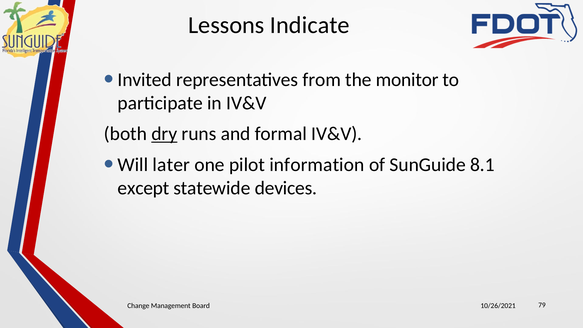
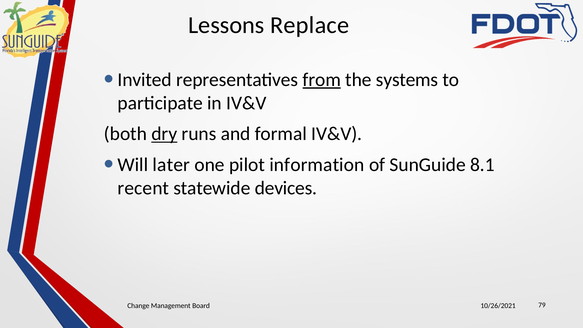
Indicate: Indicate -> Replace (310, 25)
from underline: none -> present (322, 80)
monitor: monitor -> systems (407, 80)
except: except -> recent (143, 188)
